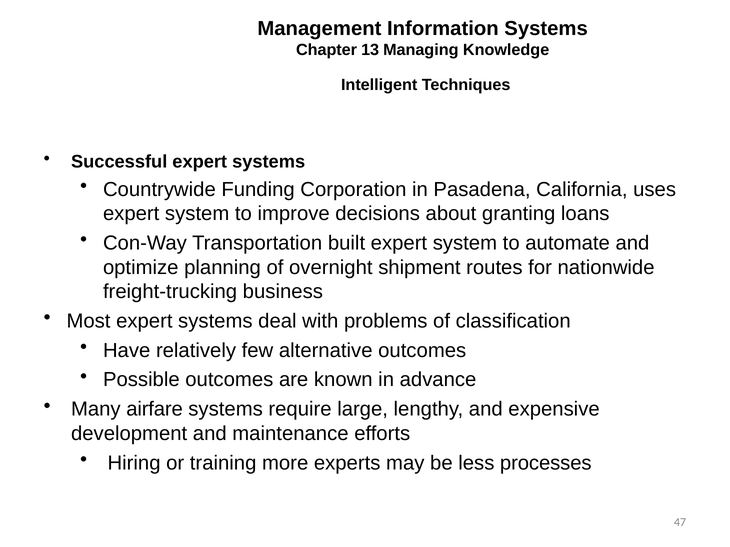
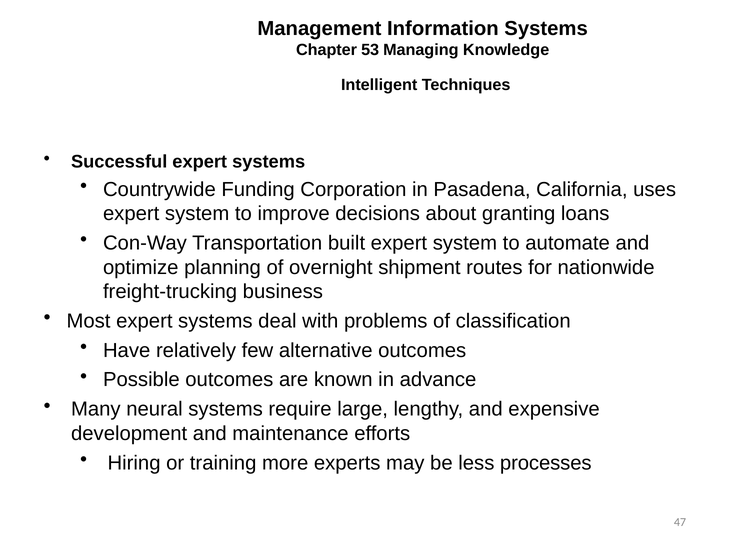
13: 13 -> 53 (370, 50)
airfare: airfare -> neural (154, 410)
